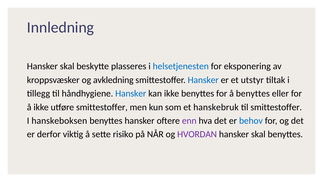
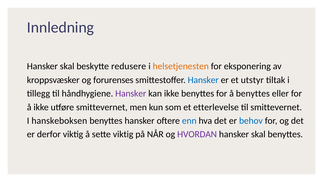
plasseres: plasseres -> redusere (129, 66)
helsetjenesten colour: blue -> orange (181, 66)
avkledning: avkledning -> forurenses (113, 80)
Hansker colour: blue -> purple (131, 93)
utføre smittestoffer: smittestoffer -> smittevernet (102, 107)
hanskebruk: hanskebruk -> etterlevelse (216, 107)
til smittestoffer: smittestoffer -> smittevernet (276, 107)
enn colour: purple -> blue (189, 121)
sette risiko: risiko -> viktig (123, 134)
